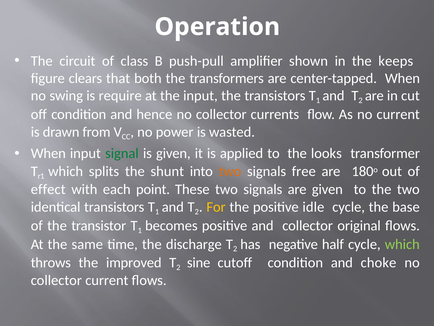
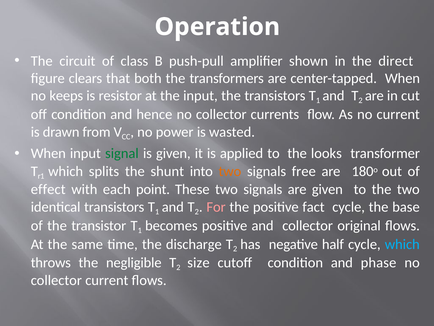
keeps: keeps -> direct (396, 61)
swing: swing -> keeps (66, 96)
require: require -> resistor (120, 96)
For colour: yellow -> pink (216, 207)
idle: idle -> fact (313, 207)
which colour: light green -> light blue (402, 244)
improved: improved -> negligible (134, 262)
sine: sine -> size (198, 262)
choke: choke -> phase (379, 262)
